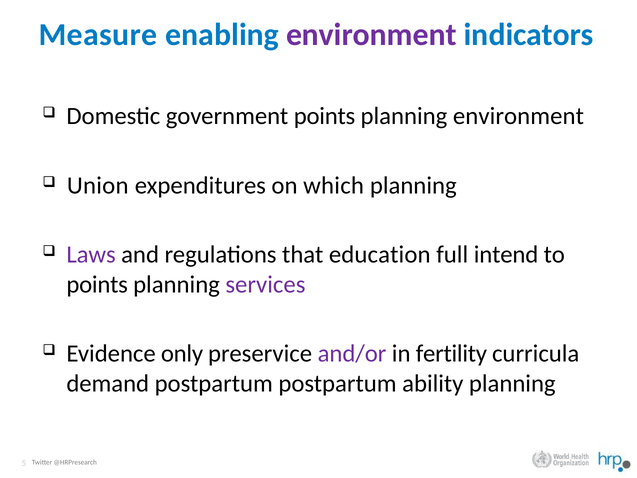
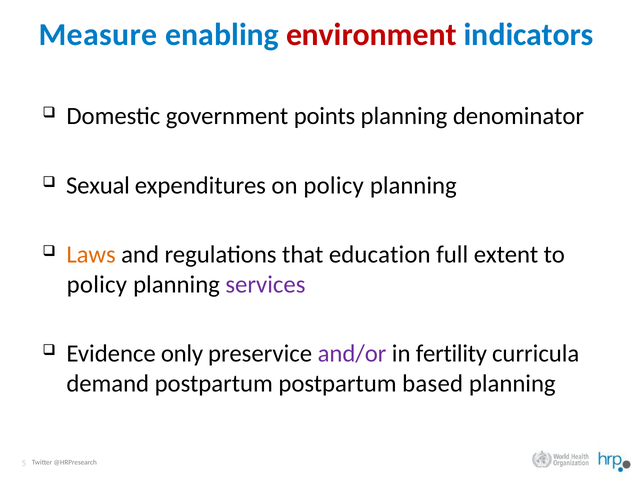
environment colour: purple -> red (371, 35)
planning environment: environment -> denominator (518, 116)
Union: Union -> Sexual (98, 185)
on which: which -> policy (334, 185)
Laws colour: purple -> orange (91, 255)
intend: intend -> extent (506, 255)
points: points -> policy (97, 284)
ability: ability -> based (433, 383)
